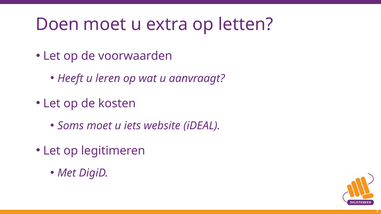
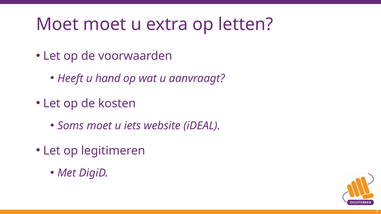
Doen: Doen -> Moet (57, 25)
leren: leren -> hand (108, 79)
